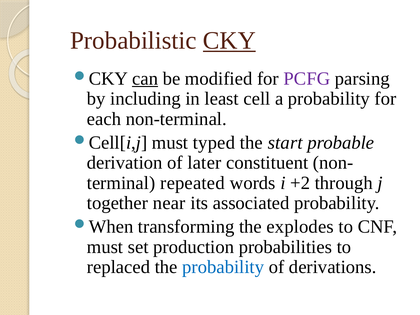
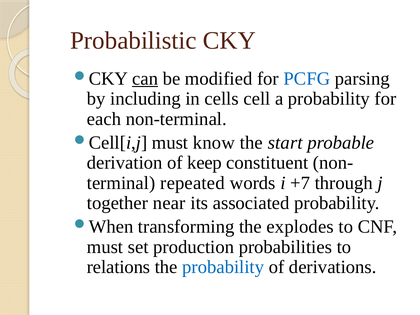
CKY underline: present -> none (229, 41)
PCFG colour: purple -> blue (307, 79)
least: least -> cells (222, 99)
typed: typed -> know (214, 143)
later: later -> keep (205, 163)
+2: +2 -> +7 (300, 183)
replaced: replaced -> relations (119, 267)
